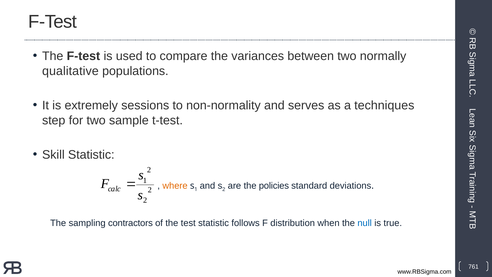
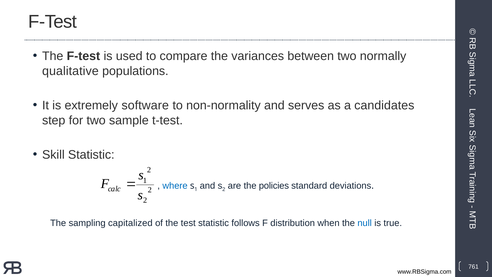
sessions: sessions -> software (145, 105)
techniques: techniques -> candidates (384, 105)
where colour: orange -> blue (175, 185)
contractors: contractors -> capitalized (130, 223)
